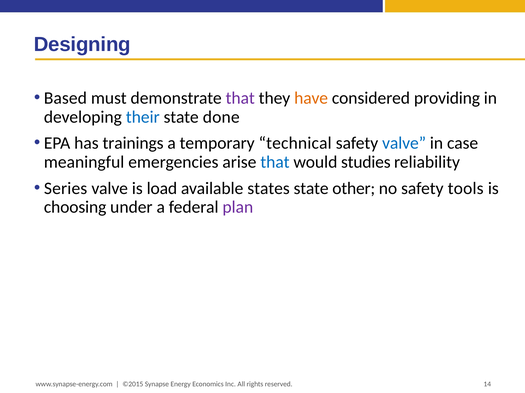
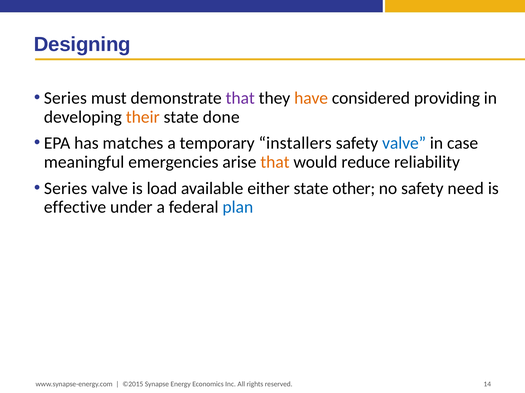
Based: Based -> Series (65, 98)
their colour: blue -> orange (143, 117)
trainings: trainings -> matches (133, 143)
technical: technical -> installers (295, 143)
that colour: blue -> orange (275, 162)
studies: studies -> reduce (366, 162)
states: states -> either (269, 189)
tools: tools -> need (466, 189)
choosing: choosing -> effective (75, 208)
plan colour: purple -> blue (238, 208)
